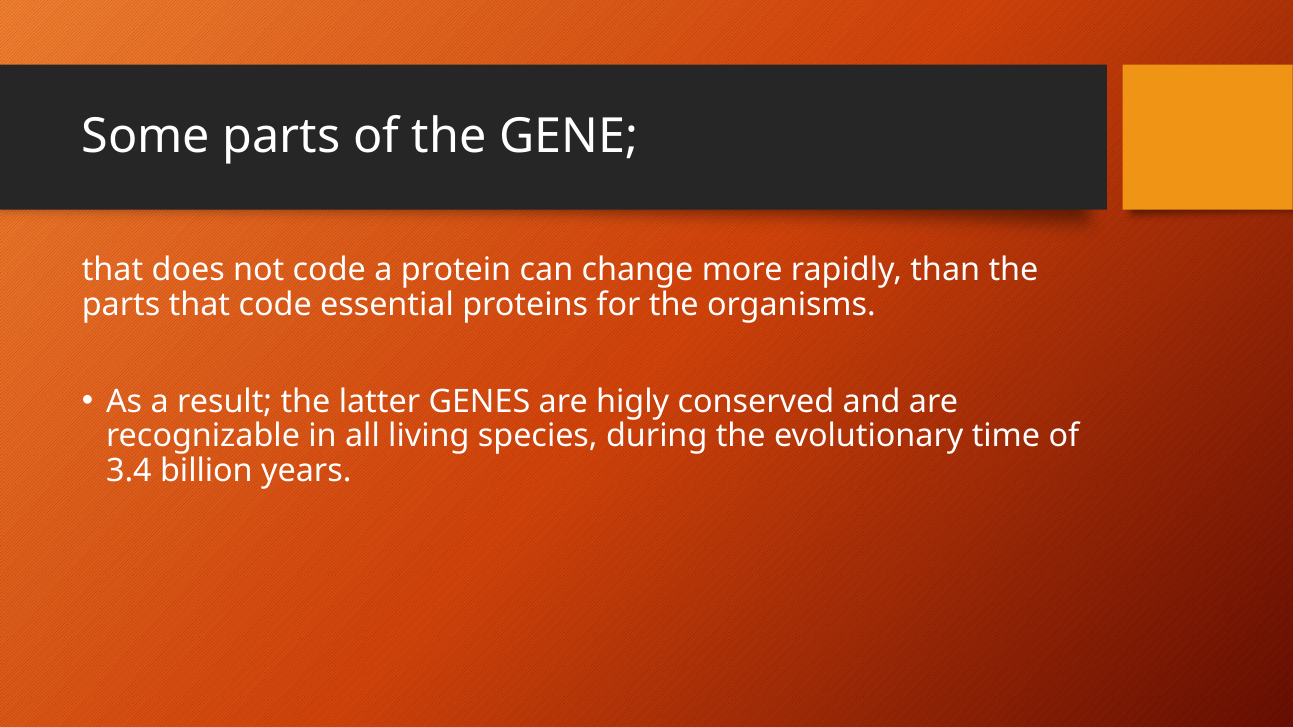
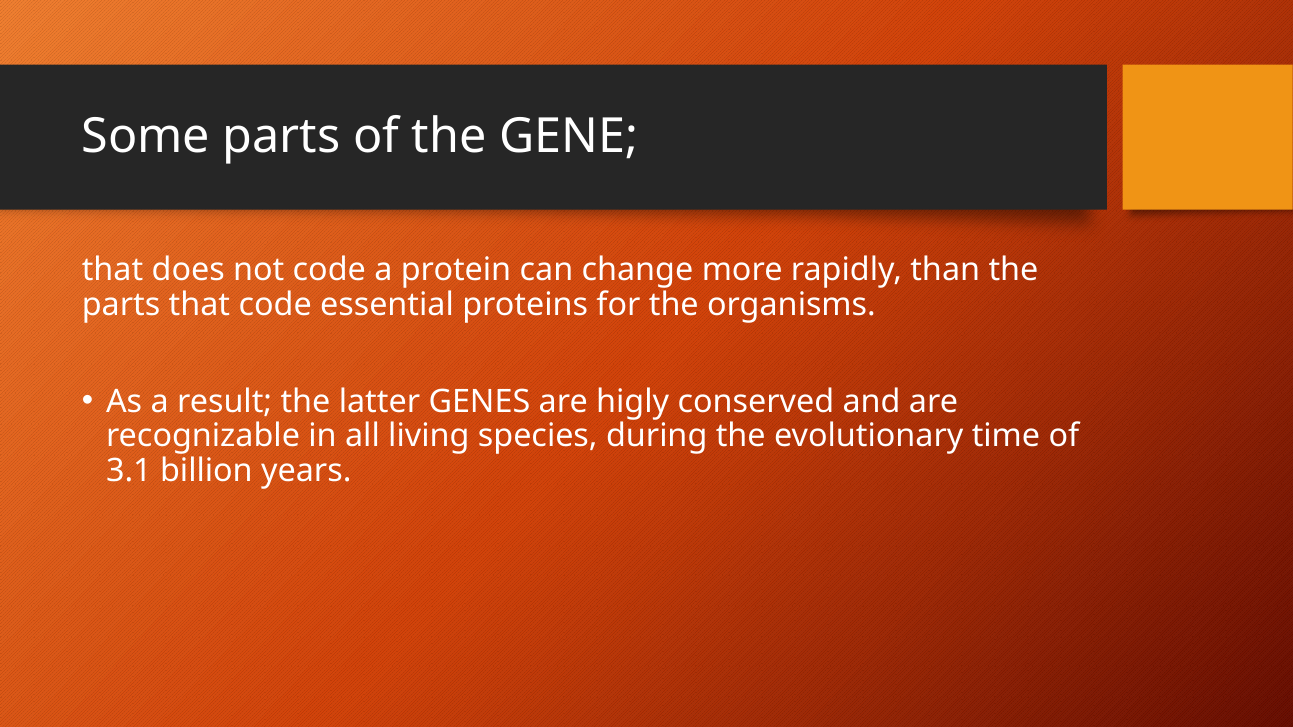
3.4: 3.4 -> 3.1 (129, 471)
